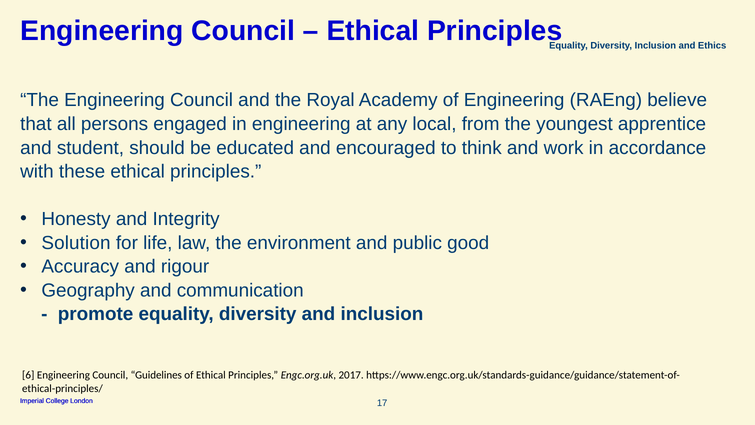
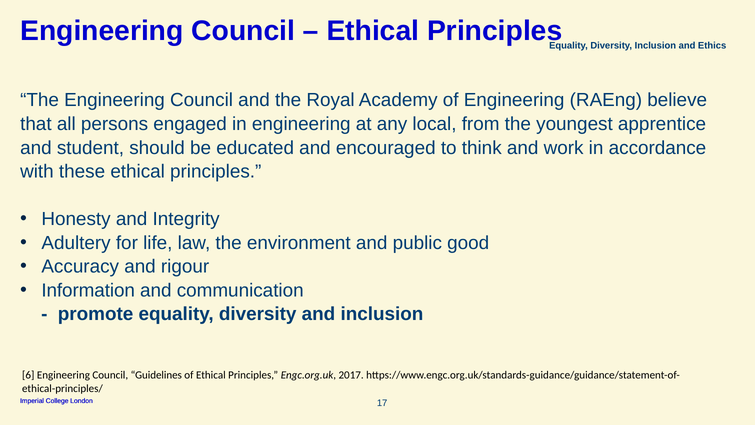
Solution: Solution -> Adultery (76, 243)
Geography: Geography -> Information (88, 290)
